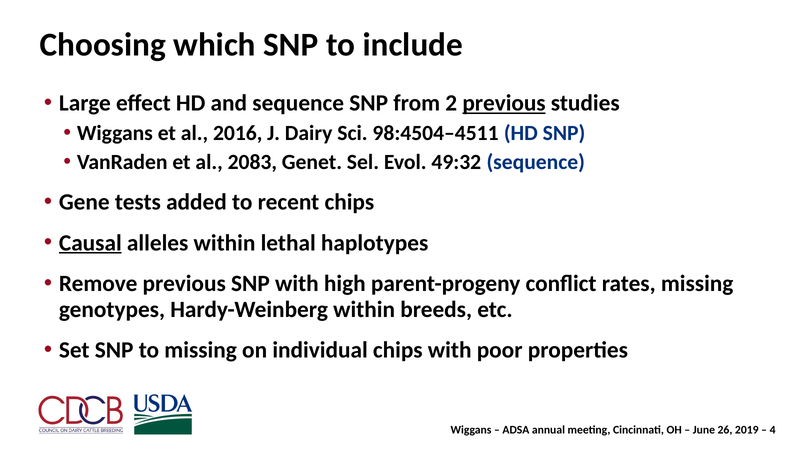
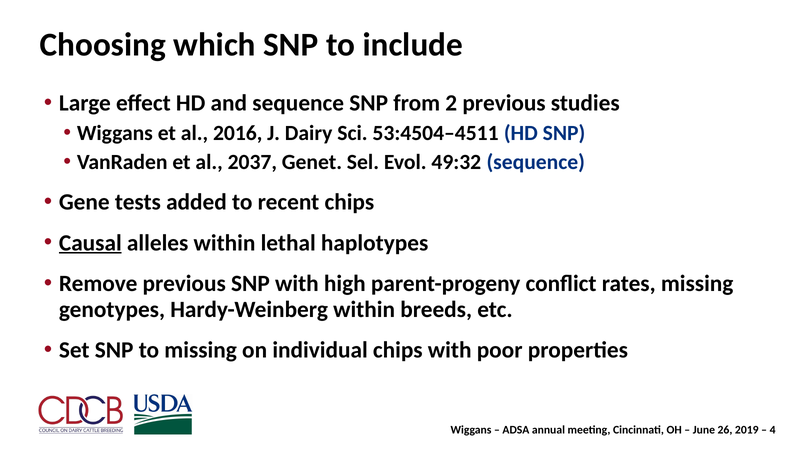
previous underline: present -> none (504, 103)
98:4504–4511: 98:4504–4511 -> 53:4504–4511 (436, 133)
2083: 2083 -> 2037 (252, 162)
